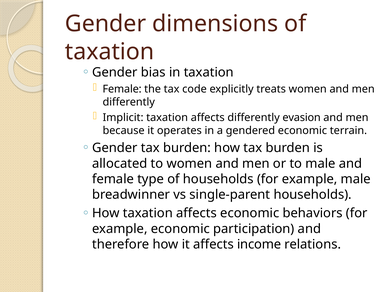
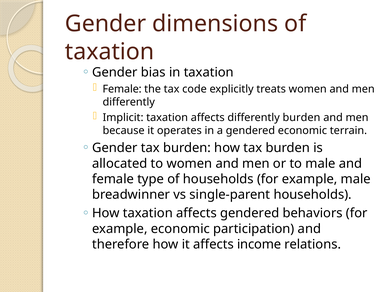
differently evasion: evasion -> burden (301, 117)
affects economic: economic -> gendered (250, 213)
